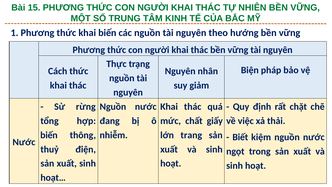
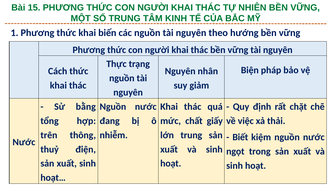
rừng: rừng -> bằng (86, 107)
biến: biến -> trên (49, 135)
lớn trang: trang -> trung (191, 135)
